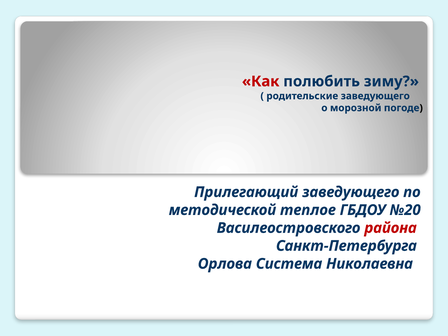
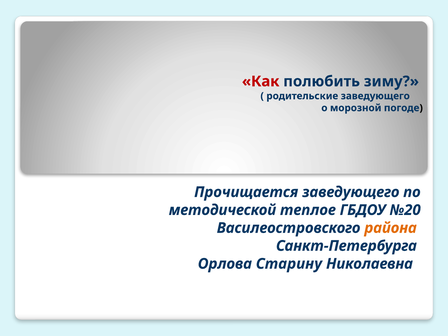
Прилегающий: Прилегающий -> Прочищается (246, 192)
района colour: red -> orange (391, 228)
Система: Система -> Старину (289, 264)
